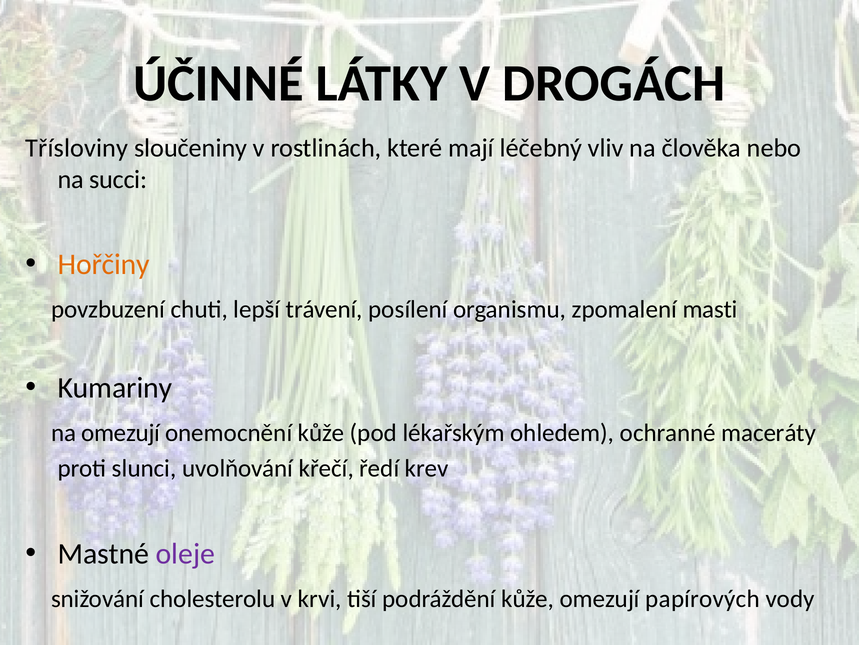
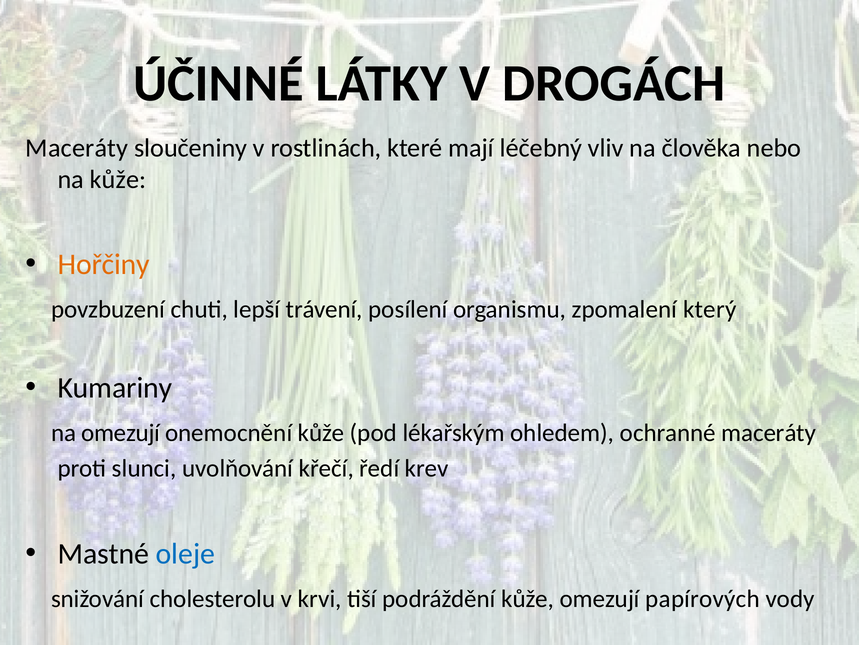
Třísloviny: Třísloviny -> Maceráty (77, 148)
na succi: succi -> kůže (118, 179)
masti: masti -> který (710, 309)
oleje colour: purple -> blue (185, 553)
